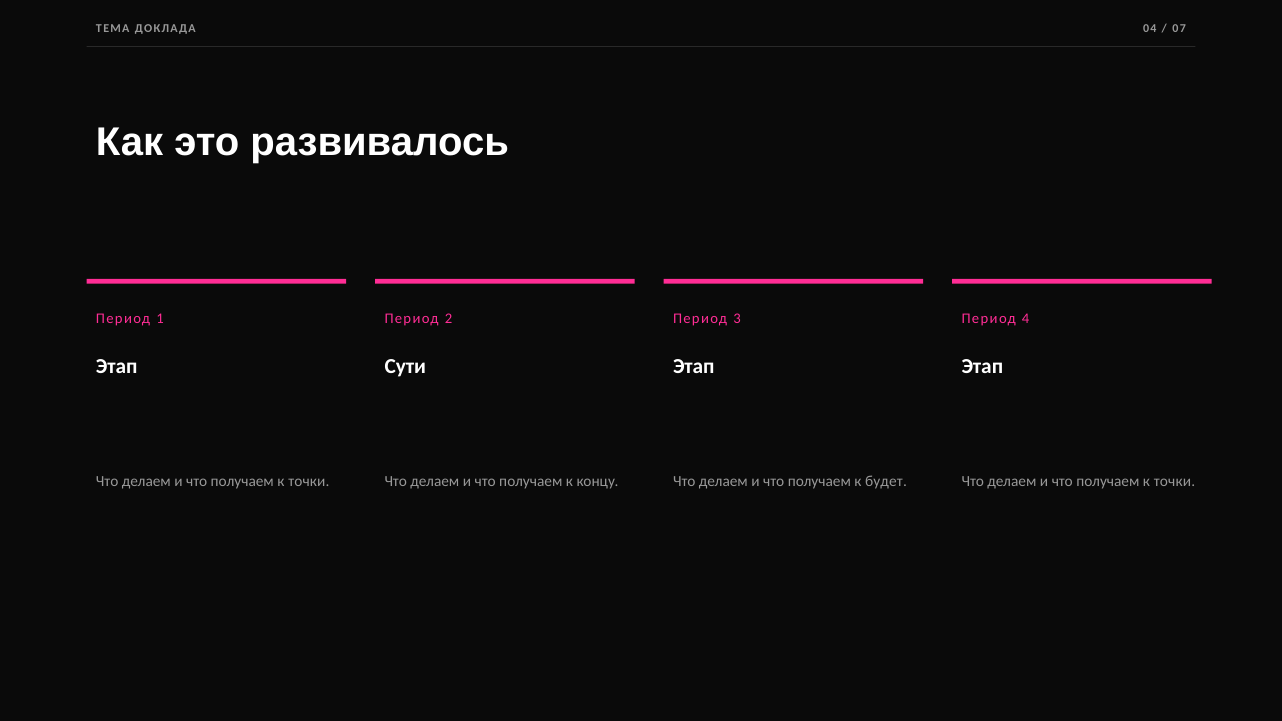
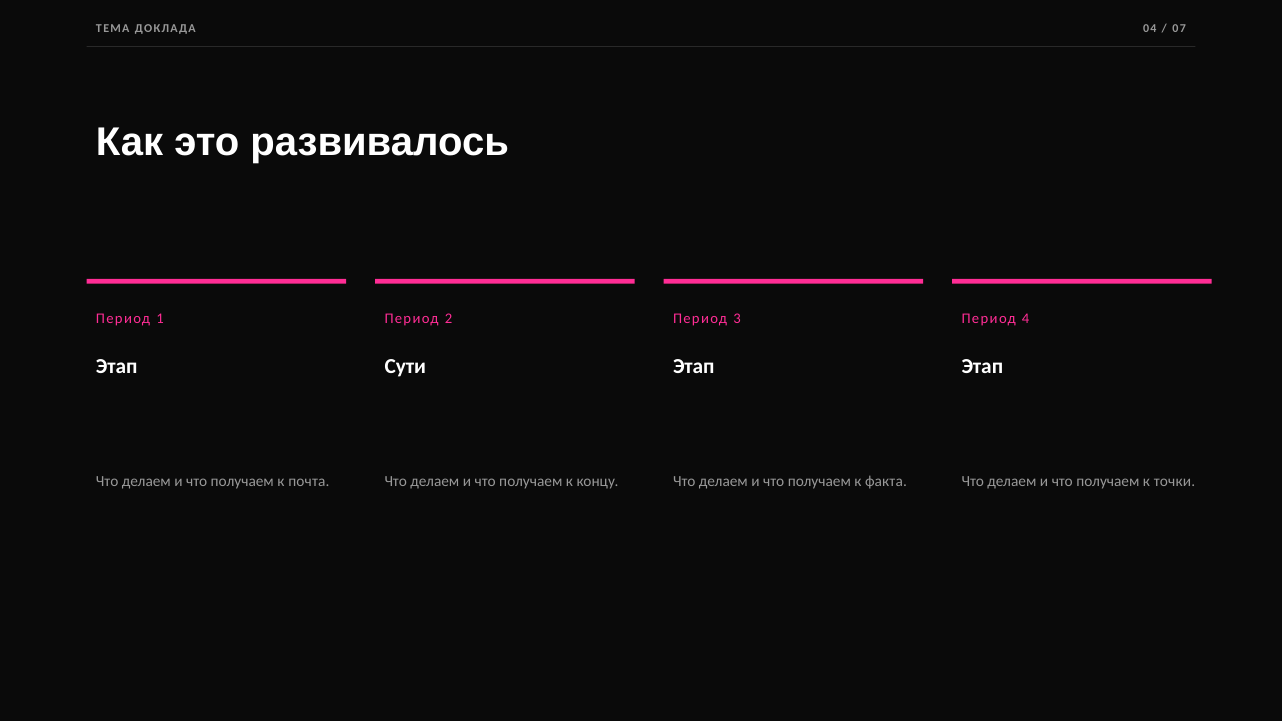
точки: точки -> почта (309, 482)
будет: будет -> факта (886, 482)
